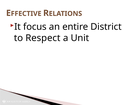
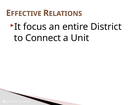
Respect: Respect -> Connect (43, 38)
